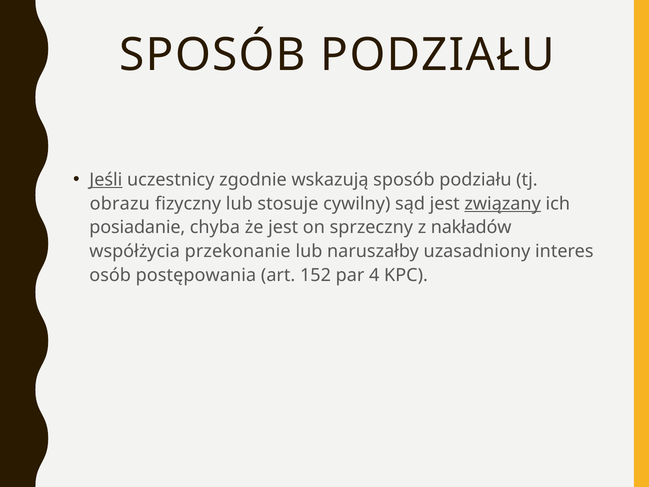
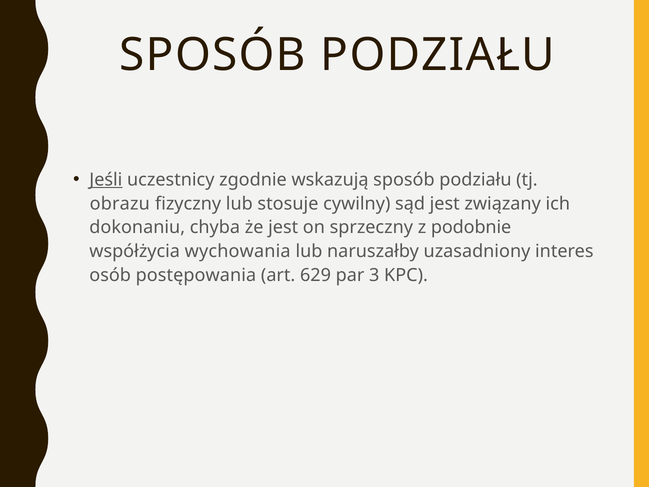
związany underline: present -> none (503, 204)
posiadanie: posiadanie -> dokonaniu (137, 227)
nakładów: nakładów -> podobnie (471, 227)
przekonanie: przekonanie -> wychowania (238, 251)
152: 152 -> 629 (315, 275)
4: 4 -> 3 (374, 275)
